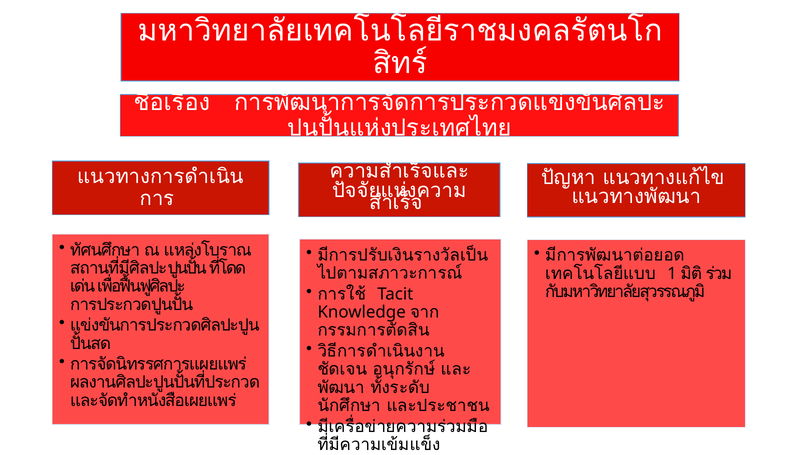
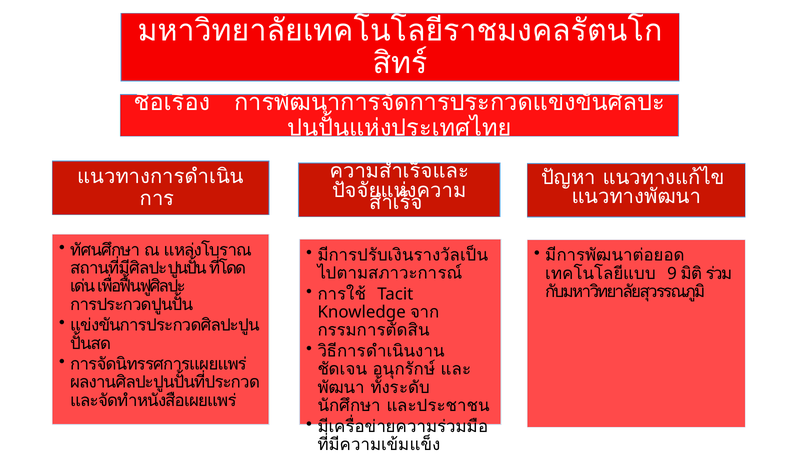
1: 1 -> 9 (672, 274)
